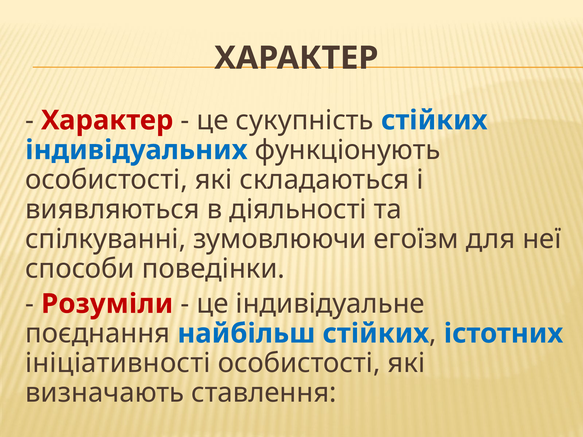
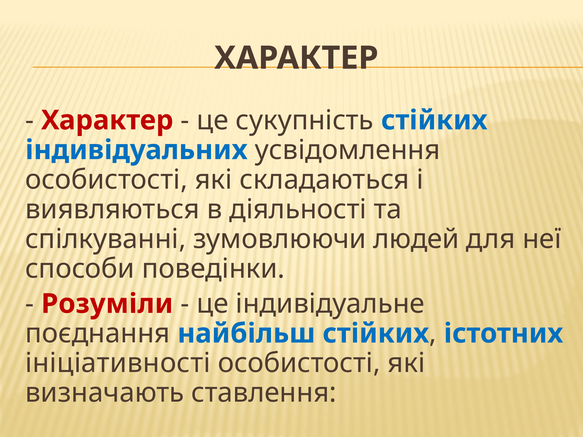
функціонують: функціонують -> усвідомлення (348, 150)
егоїзм: егоїзм -> людей (416, 239)
